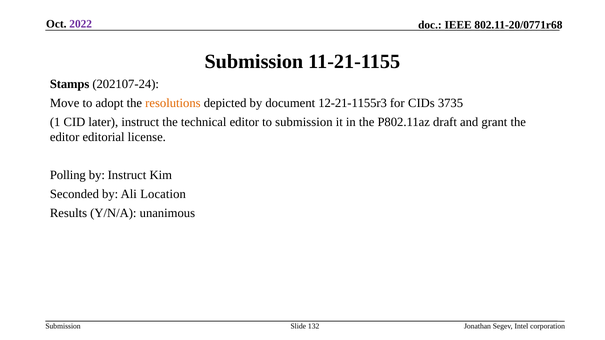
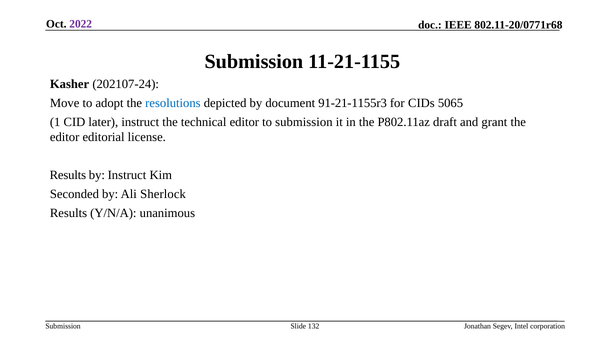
Stamps: Stamps -> Kasher (70, 84)
resolutions colour: orange -> blue (173, 103)
12-21-1155r3: 12-21-1155r3 -> 91-21-1155r3 (353, 103)
3735: 3735 -> 5065 (450, 103)
Polling: Polling -> Results (68, 175)
Location: Location -> Sherlock (163, 194)
